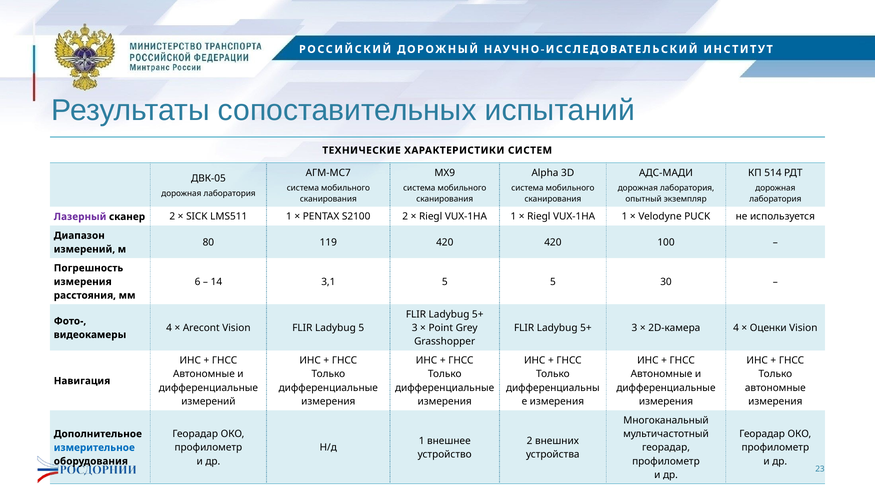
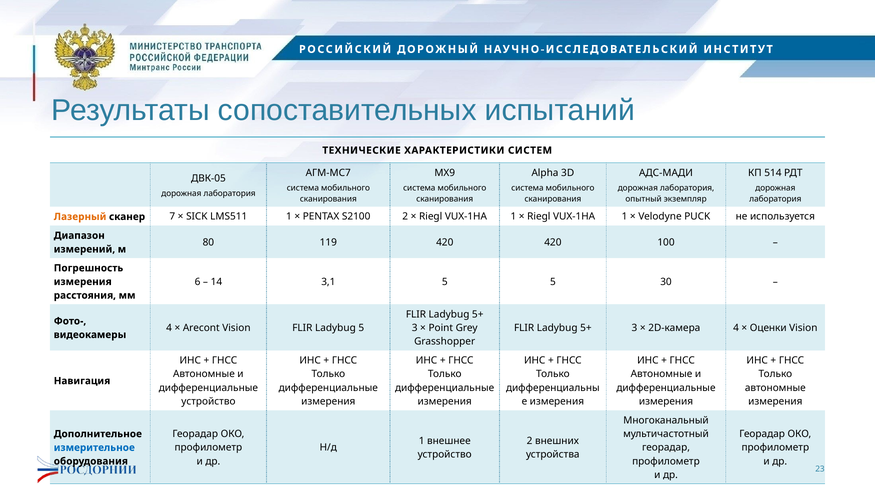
Лазерный colour: purple -> orange (80, 217)
сканер 2: 2 -> 7 (172, 217)
измерений: измерений -> устройство (208, 402)
